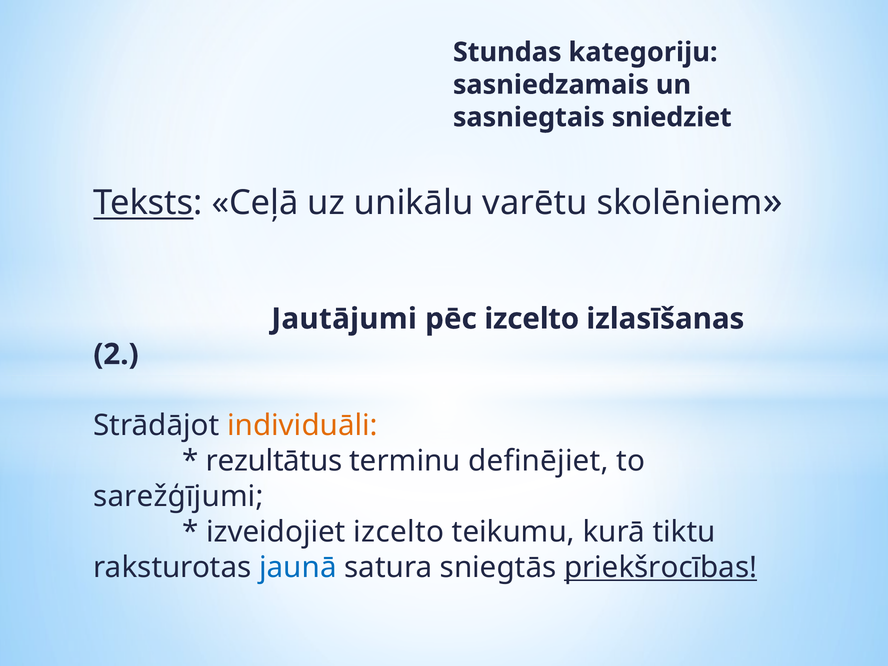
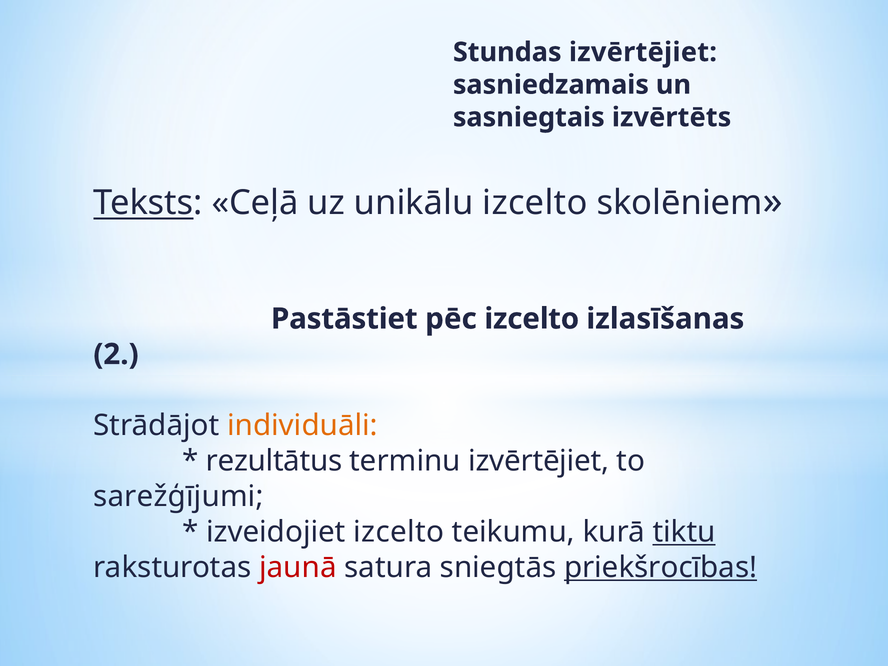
Stundas kategoriju: kategoriju -> izvērtējiet (643, 52)
sniedziet: sniedziet -> izvērtēts (672, 117)
unikālu varētu: varētu -> izcelto (535, 203)
Jautājumi: Jautājumi -> Pastāstiet (344, 319)
terminu definējiet: definējiet -> izvērtējiet (539, 461)
tiktu underline: none -> present (684, 532)
jaunā colour: blue -> red (298, 567)
